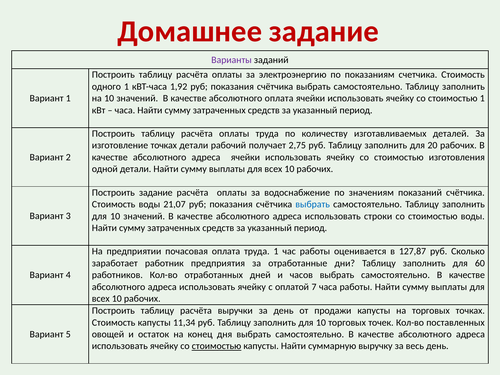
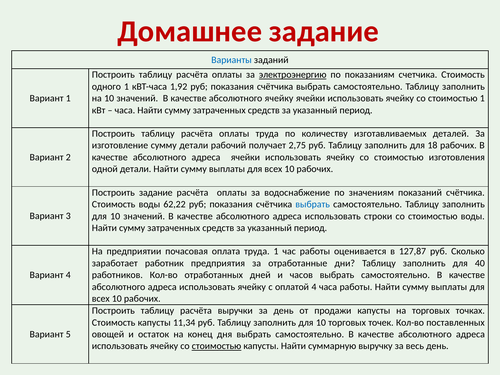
Варианты colour: purple -> blue (232, 60)
электроэнергию underline: none -> present (293, 75)
абсолютного оплата: оплата -> ячейку (279, 98)
изготовление точках: точках -> сумму (164, 145)
20: 20 -> 18 (432, 145)
21,07: 21,07 -> 62,22 (175, 204)
60: 60 -> 40 (480, 263)
оплатой 7: 7 -> 4 (314, 287)
